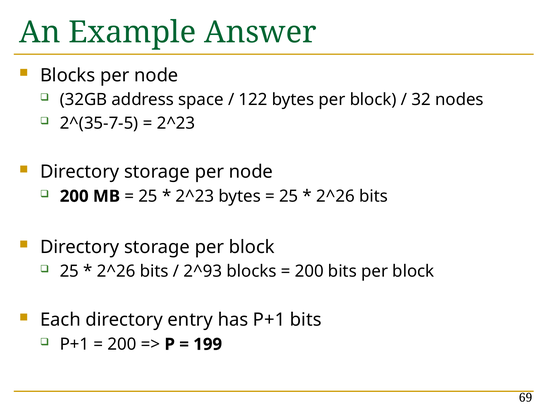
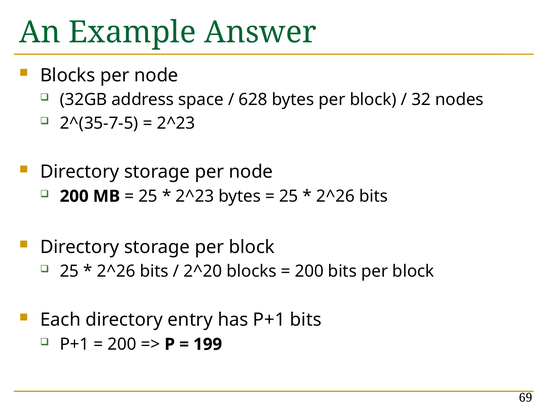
122: 122 -> 628 (253, 100)
2^93: 2^93 -> 2^20 (203, 271)
